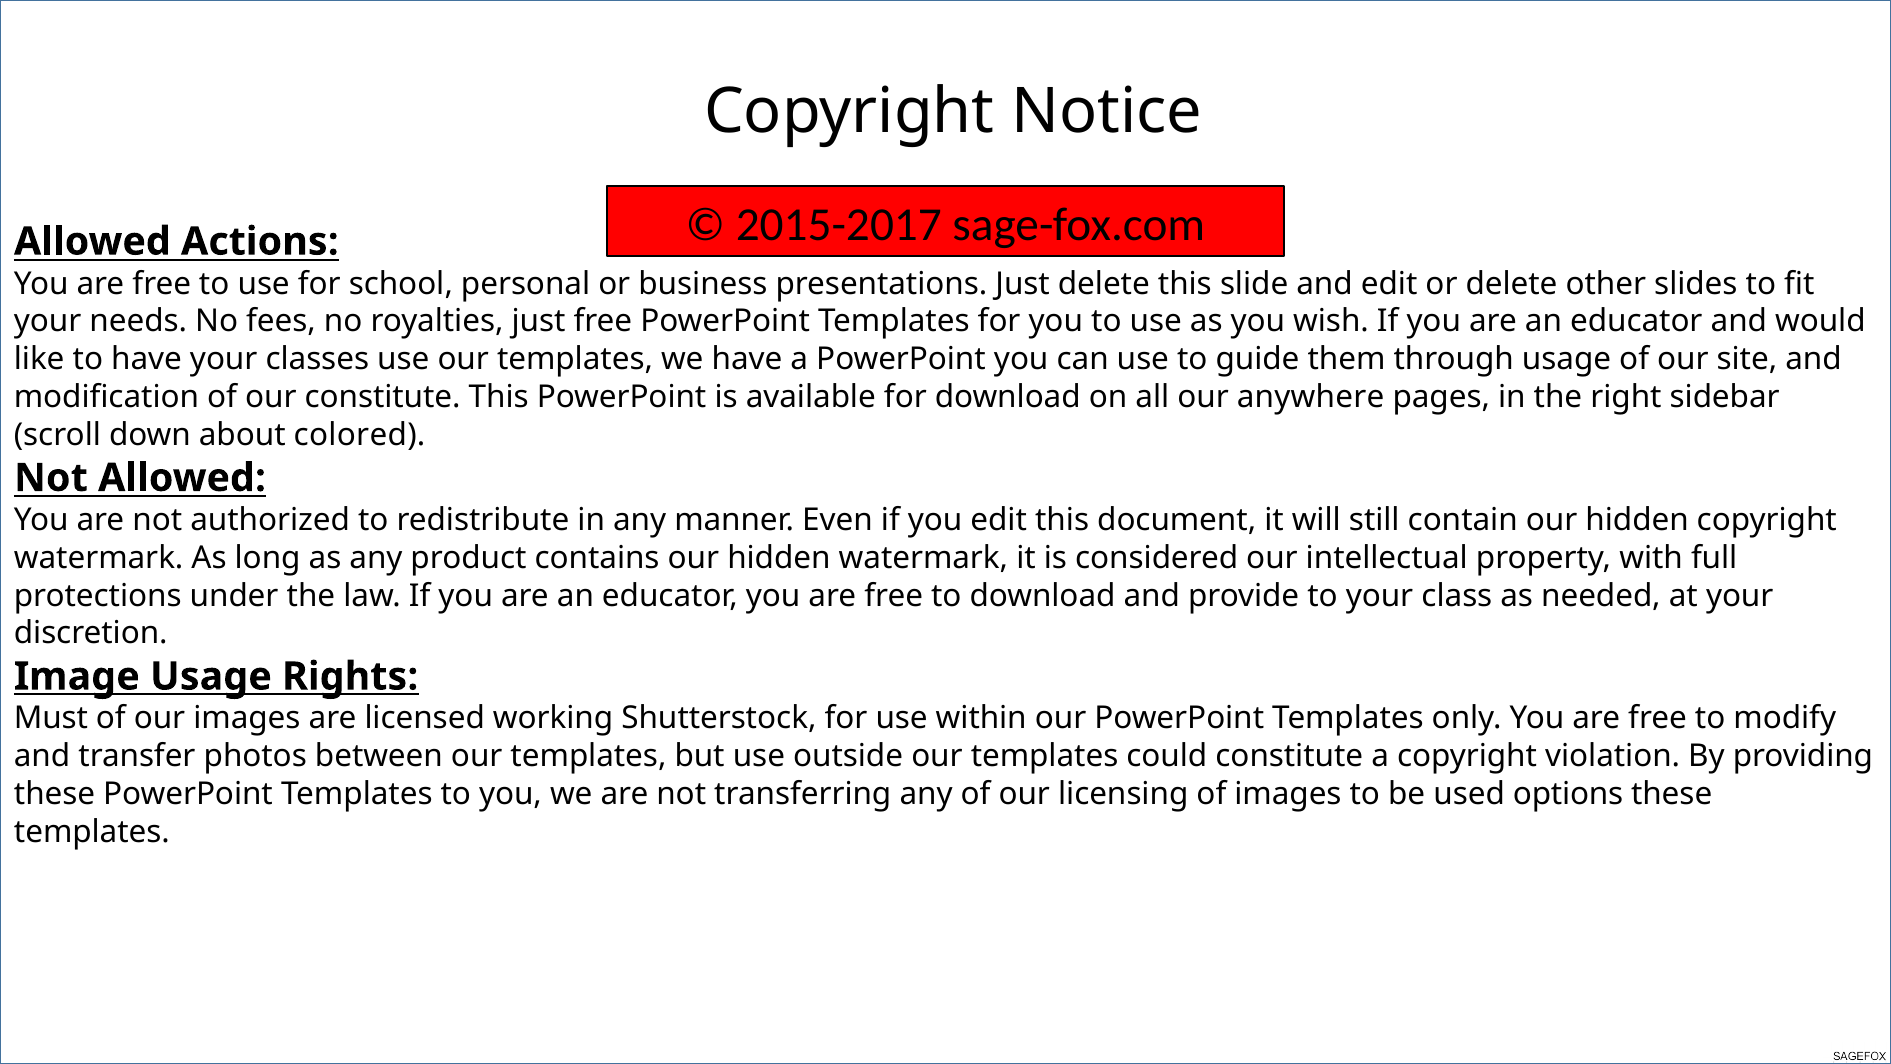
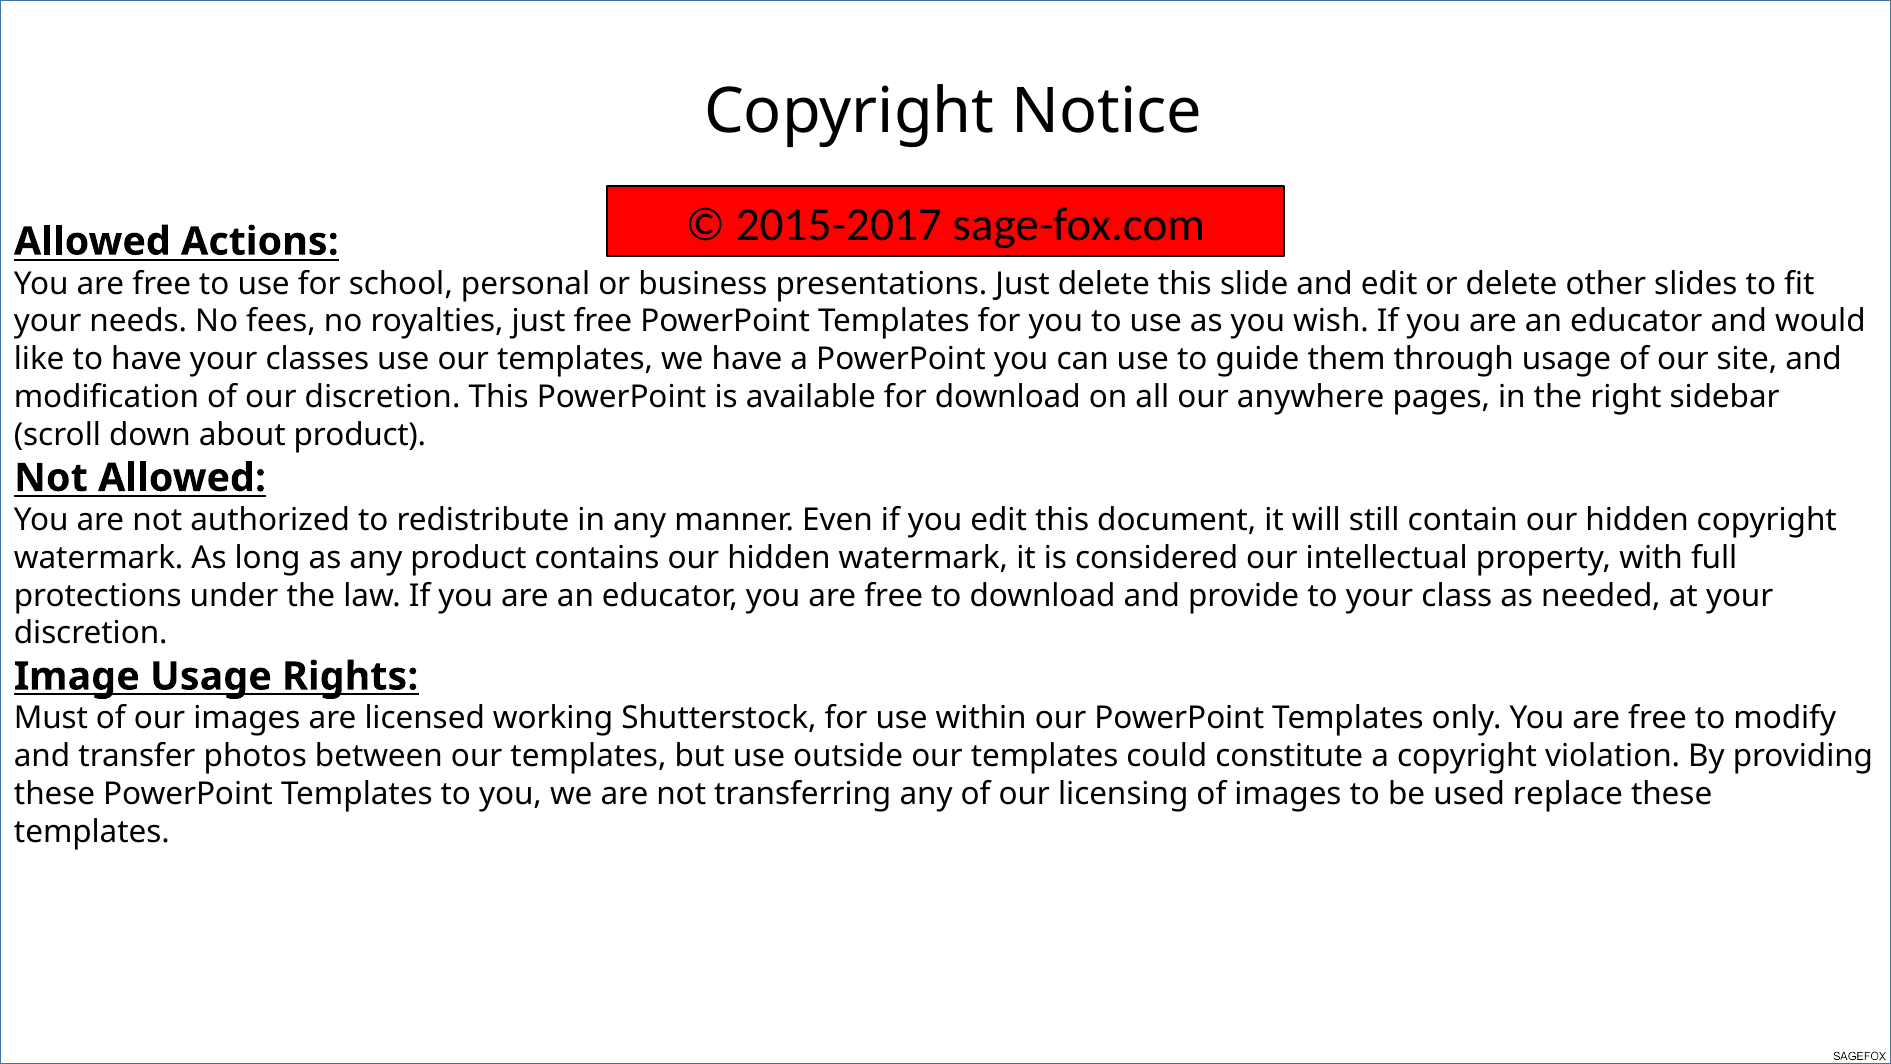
our constitute: constitute -> discretion (383, 397)
about colored: colored -> product (360, 435)
options: options -> replace (1568, 794)
